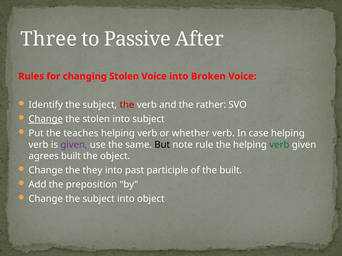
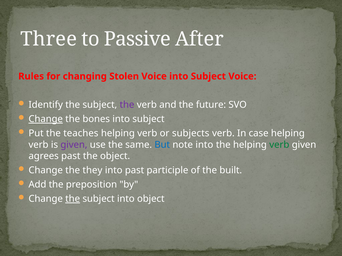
Voice into Broken: Broken -> Subject (208, 76)
the colour: red -> purple (127, 105)
rather: rather -> future (211, 105)
the stolen: stolen -> bones (96, 119)
whether: whether -> subjects (191, 134)
But colour: black -> blue (162, 145)
note rule: rule -> into (204, 145)
agrees built: built -> past (71, 156)
the underline: none -> present (73, 199)
